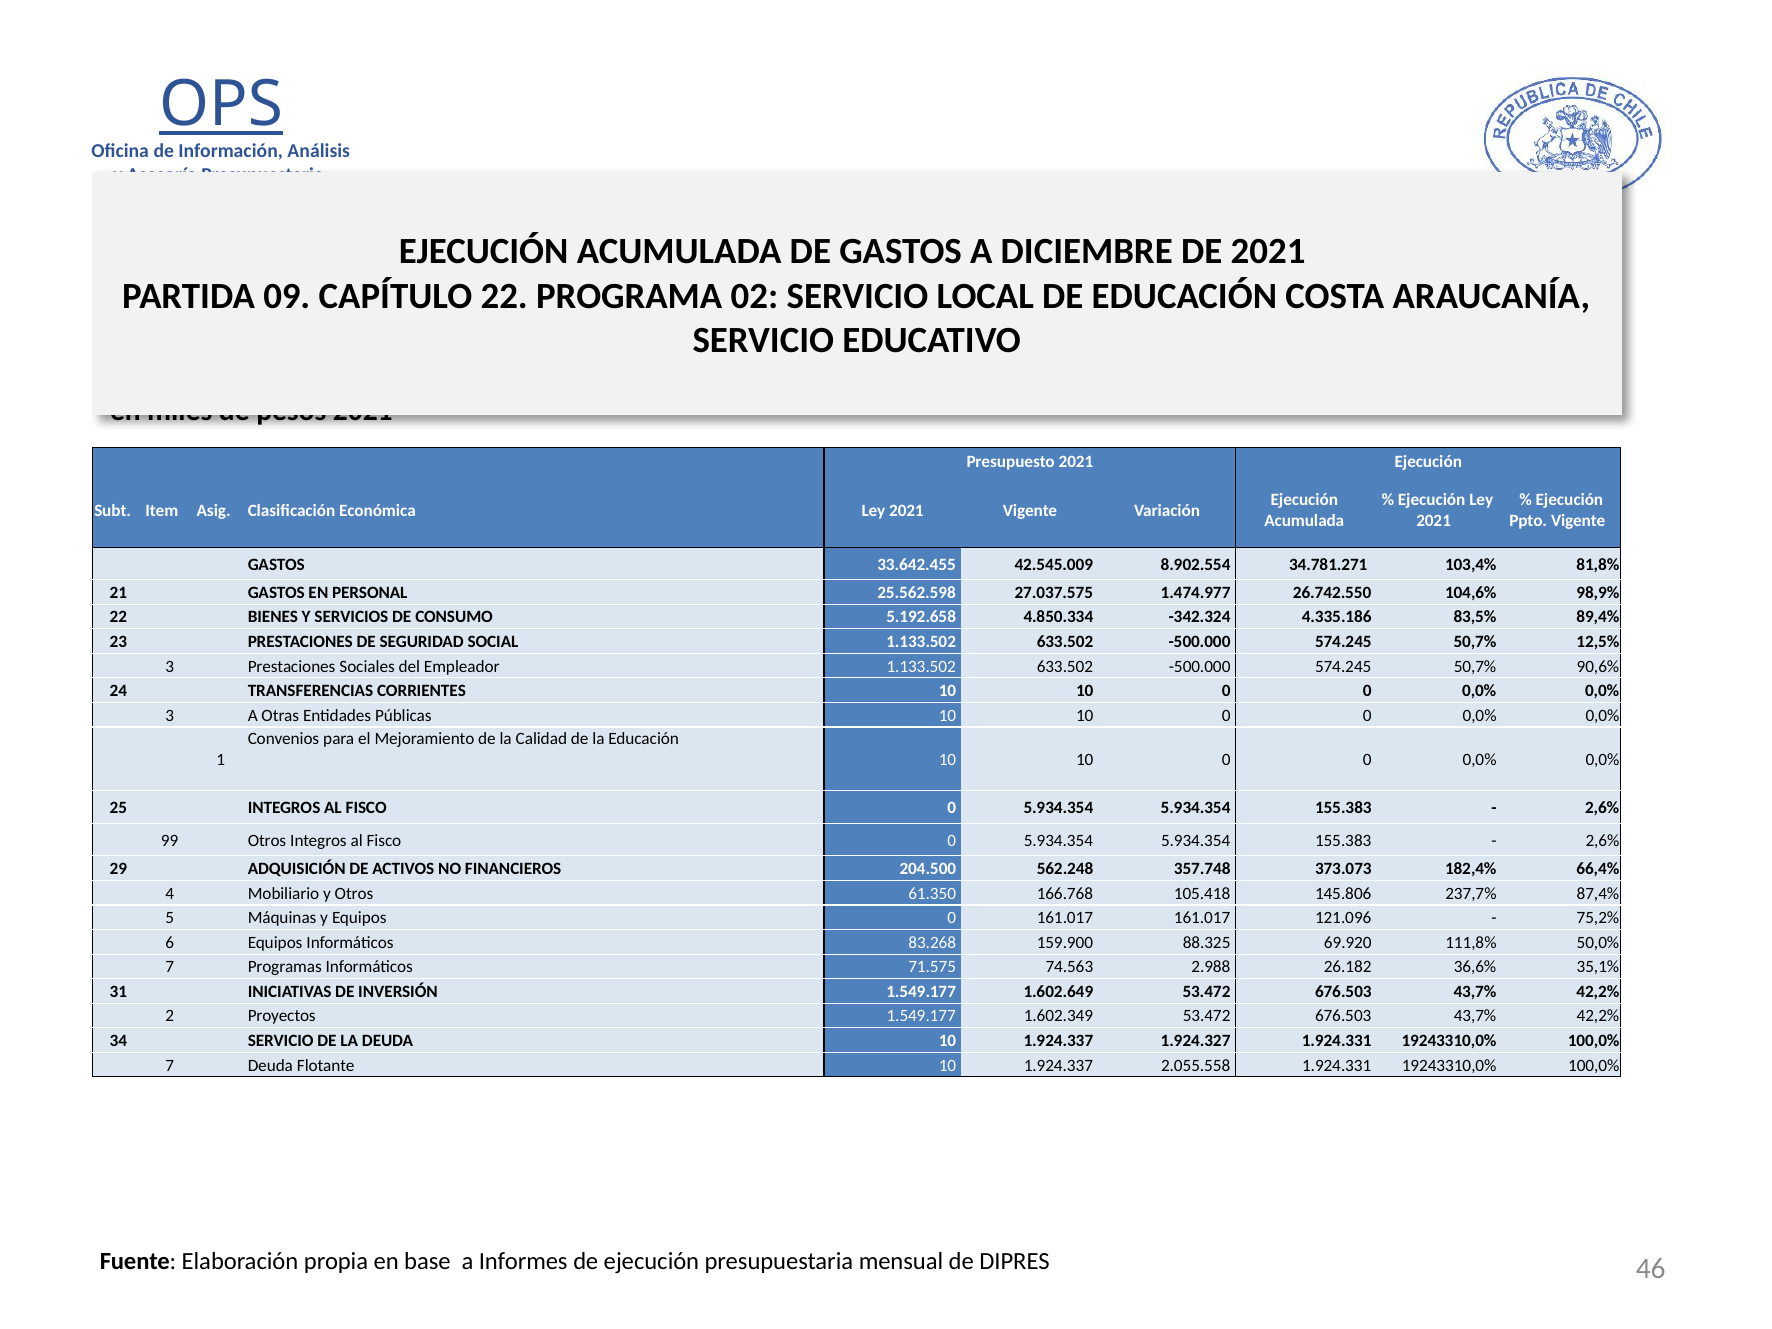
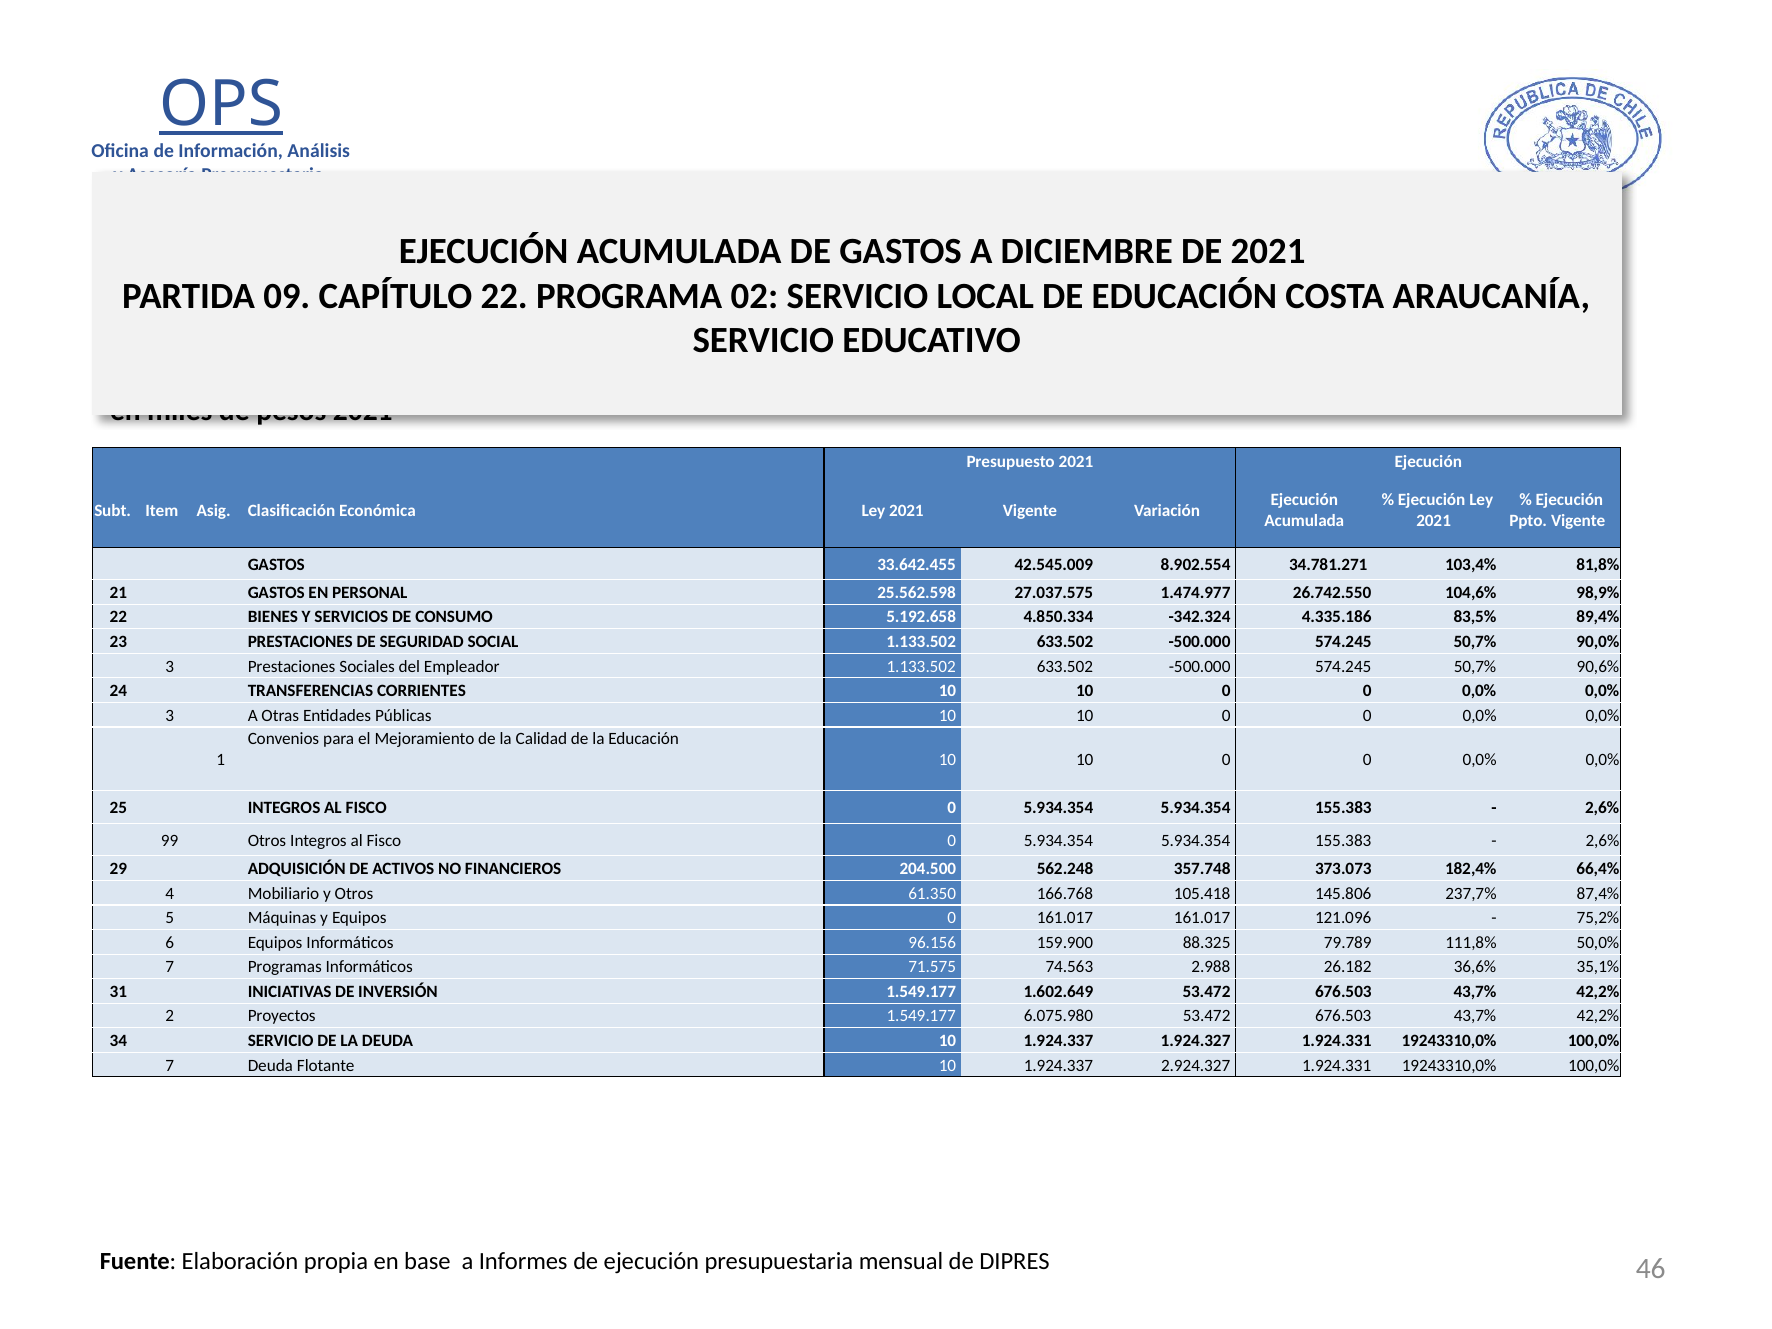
12,5%: 12,5% -> 90,0% (1598, 642)
83.268: 83.268 -> 96.156 (932, 943)
69.920: 69.920 -> 79.789 (1348, 943)
1.602.349: 1.602.349 -> 6.075.980 (1058, 1016)
2.055.558: 2.055.558 -> 2.924.327 (1196, 1065)
